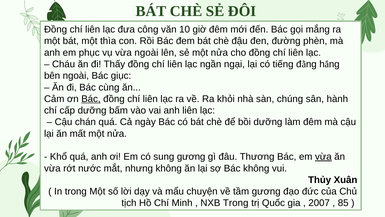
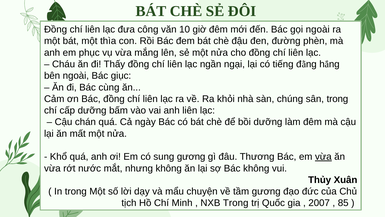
gọi mắng: mắng -> ngoài (318, 29)
vừa ngoài: ngoài -> mắng (146, 52)
Bác underline: present -> none (91, 99)
sân hành: hành -> trong (337, 99)
